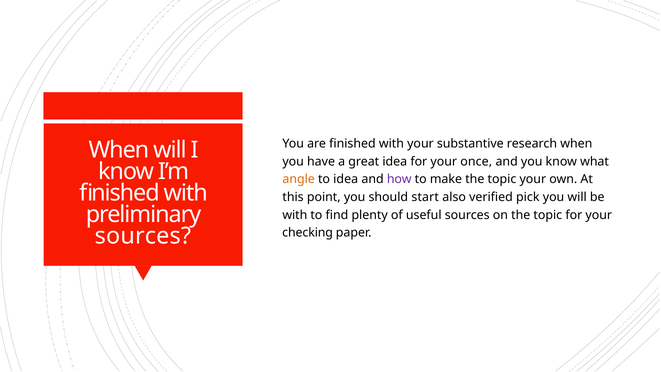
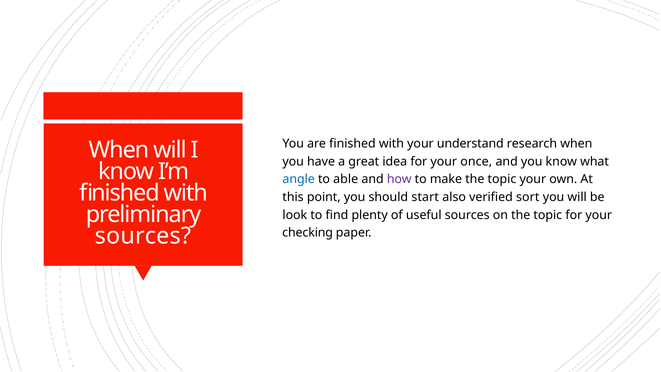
substantive: substantive -> understand (470, 144)
angle colour: orange -> blue (299, 179)
to idea: idea -> able (346, 179)
pick: pick -> sort (528, 197)
with: with -> look (295, 215)
